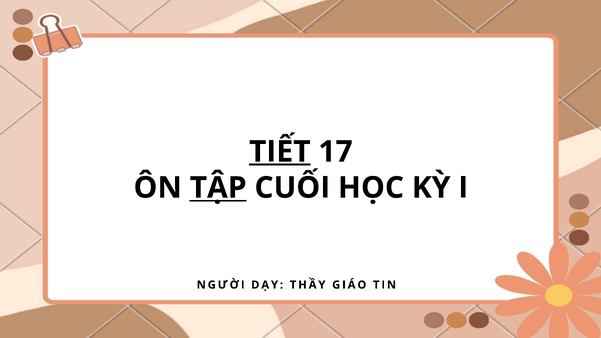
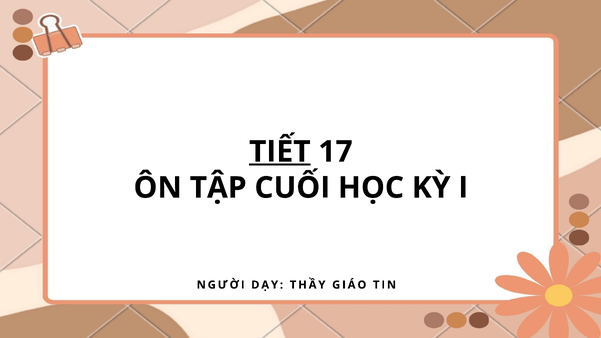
TẬP underline: present -> none (218, 188)
